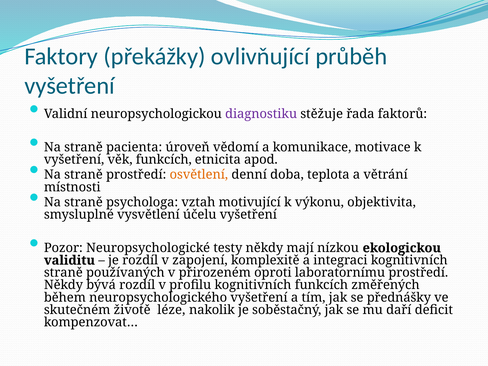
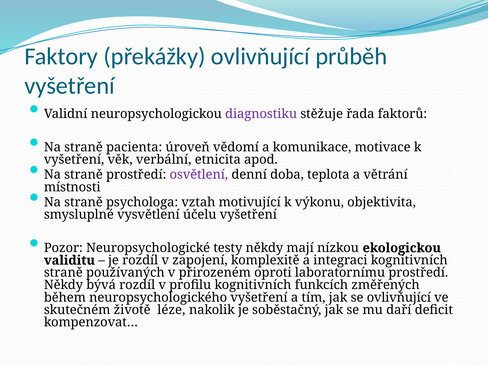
věk funkcích: funkcích -> verbální (164, 160)
osvětlení colour: orange -> purple (199, 175)
se přednášky: přednášky -> ovlivňující (399, 297)
